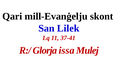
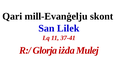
issa: issa -> iżda (67, 50)
